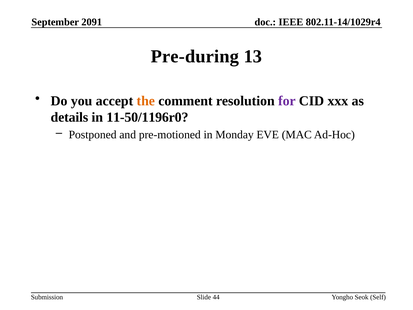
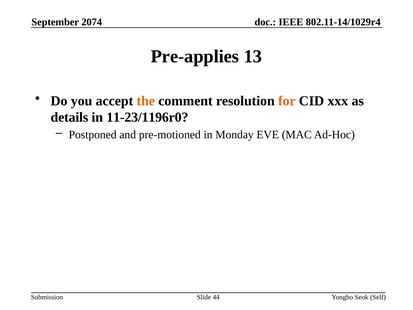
2091: 2091 -> 2074 (92, 22)
Pre-during: Pre-during -> Pre-applies (195, 56)
for colour: purple -> orange (287, 101)
11-50/1196r0: 11-50/1196r0 -> 11-23/1196r0 (147, 117)
